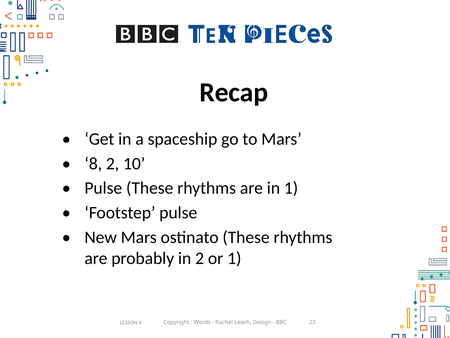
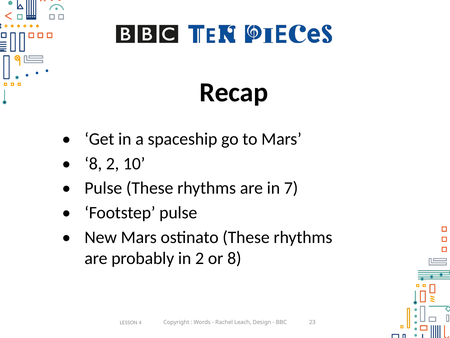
in 1: 1 -> 7 (291, 188)
or 1: 1 -> 8 (234, 258)
